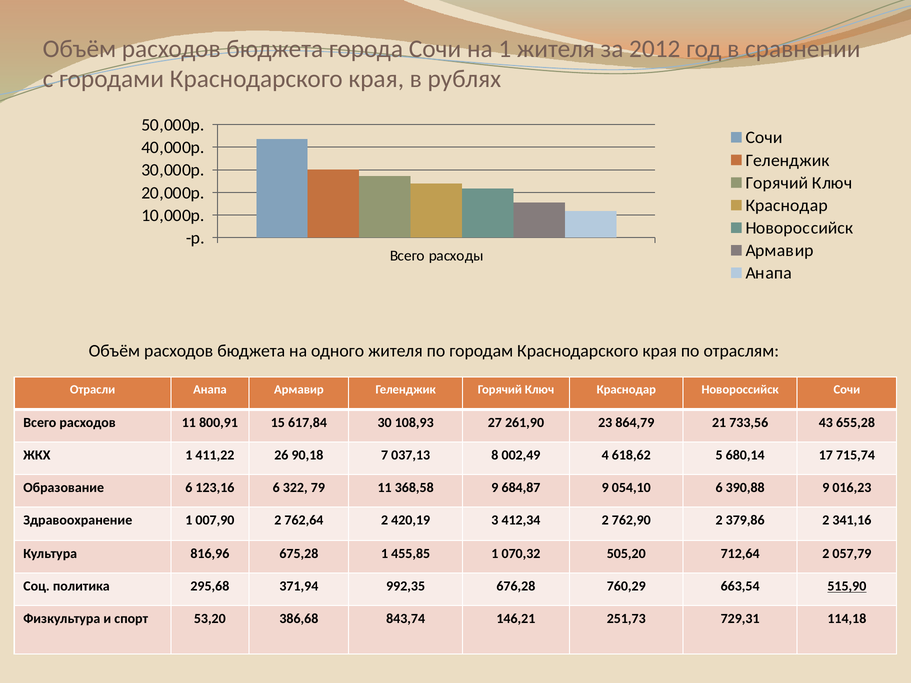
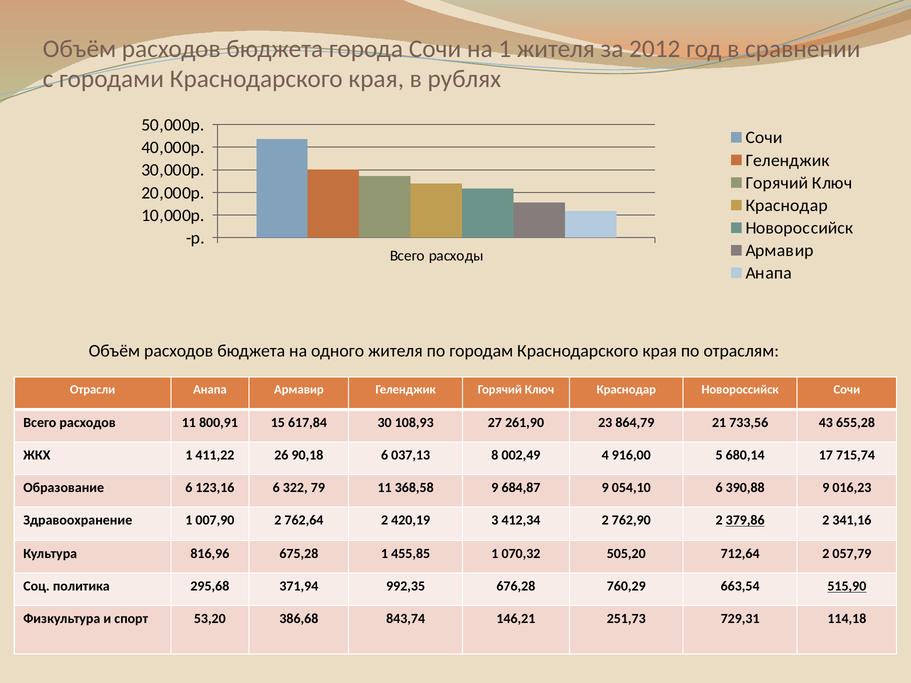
90,18 7: 7 -> 6 (385, 455)
618,62: 618,62 -> 916,00 (631, 455)
379,86 underline: none -> present (745, 520)
